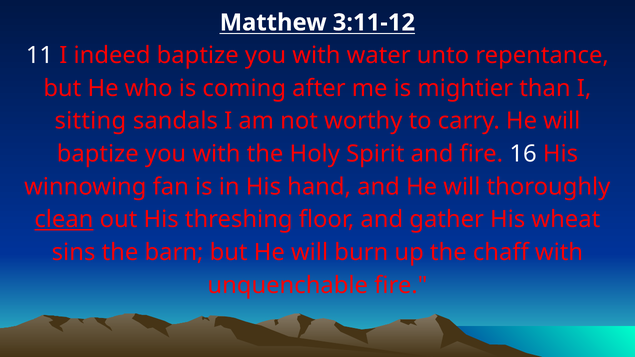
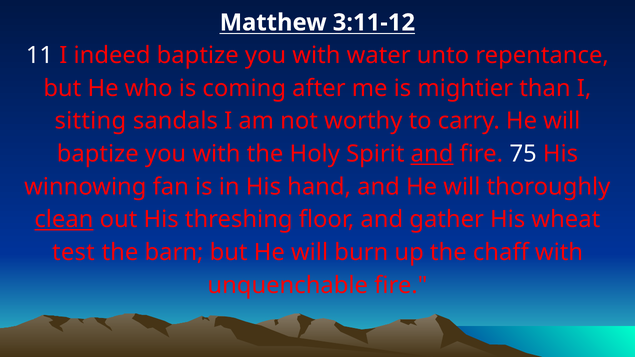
and underline: none -> present (432, 154)
16: 16 -> 75 (523, 154)
sins: sins -> test (73, 253)
